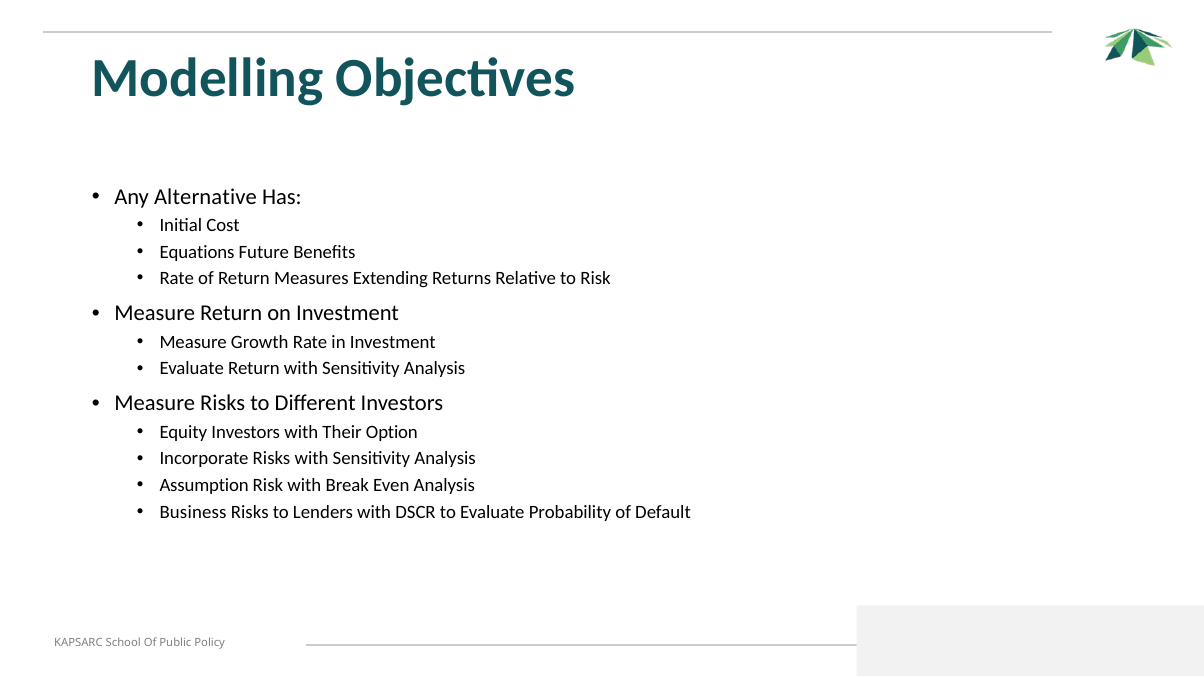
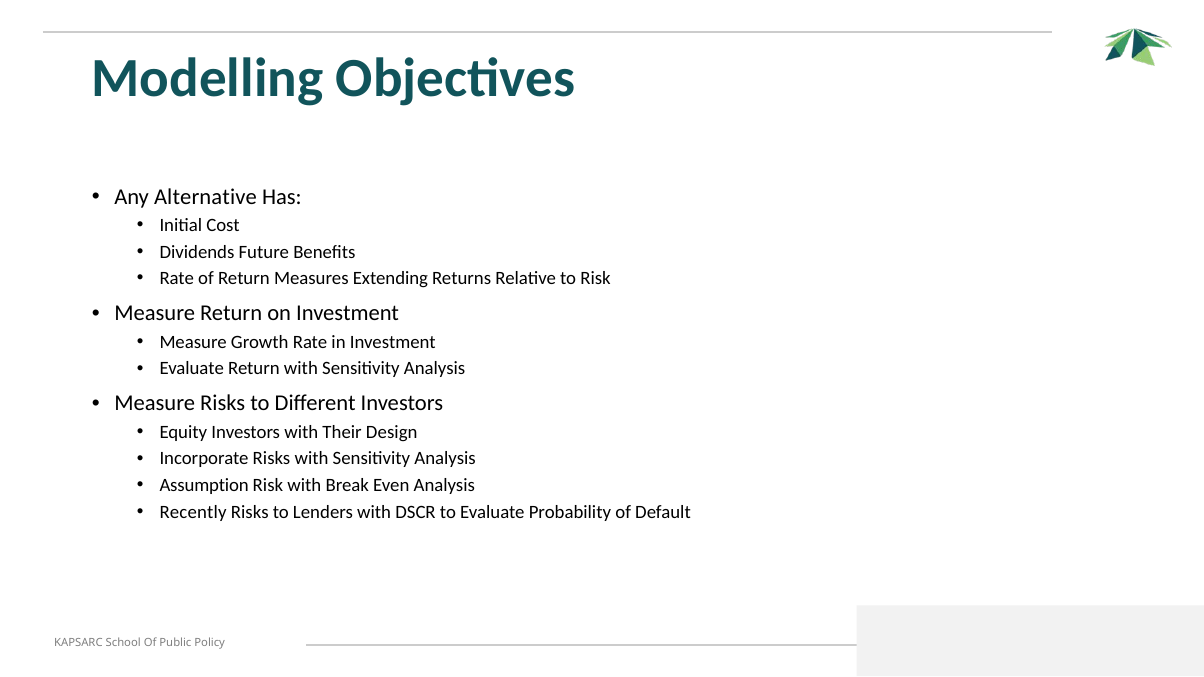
Equations: Equations -> Dividends (197, 252)
Option: Option -> Design (392, 432)
Business: Business -> Recently (193, 512)
